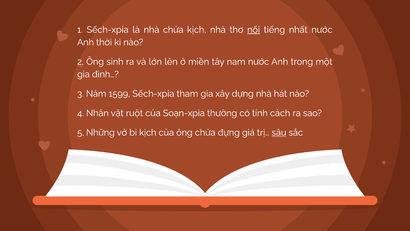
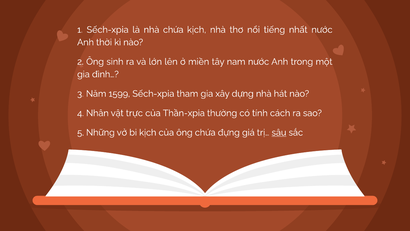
nổi underline: present -> none (254, 30)
ruột: ruột -> trực (134, 113)
Soạn-xpia: Soạn-xpia -> Thần-xpia (184, 113)
